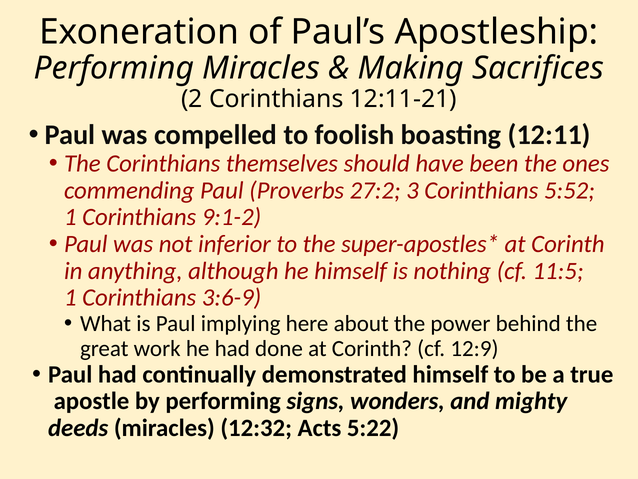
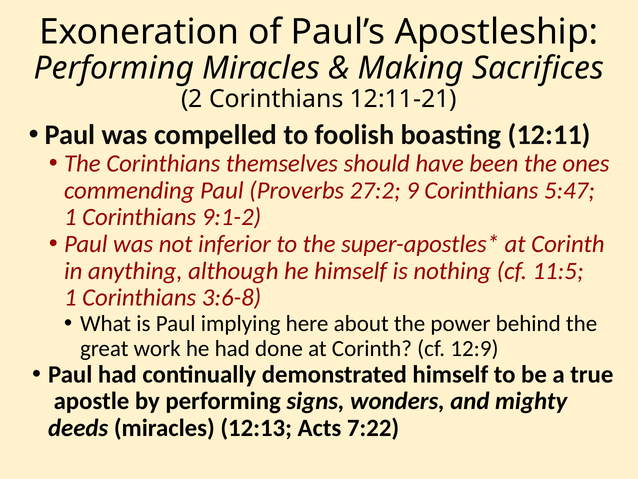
3: 3 -> 9 (412, 190)
5:52: 5:52 -> 5:47 (569, 190)
3:6-9: 3:6-9 -> 3:6-8 (232, 297)
12:32: 12:32 -> 12:13 (256, 428)
5:22: 5:22 -> 7:22 (373, 428)
